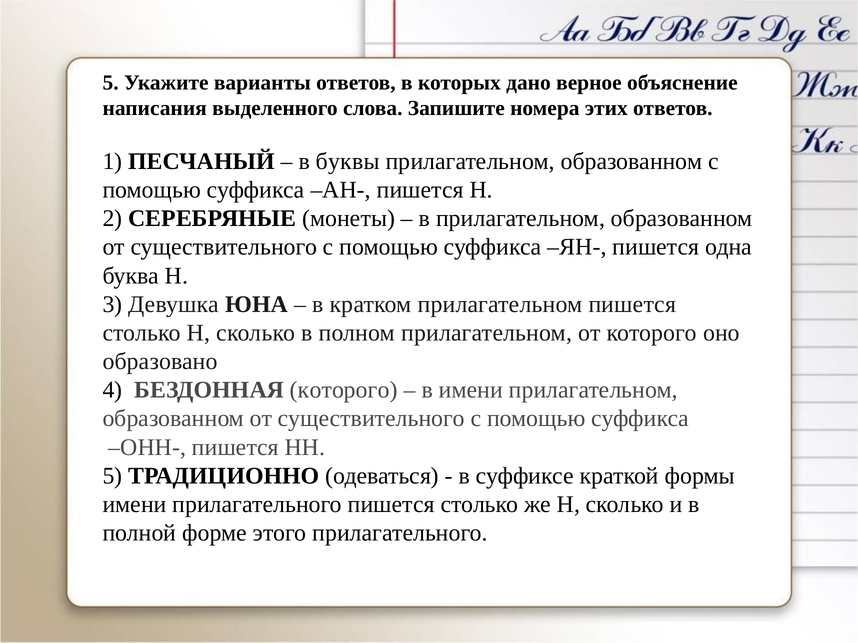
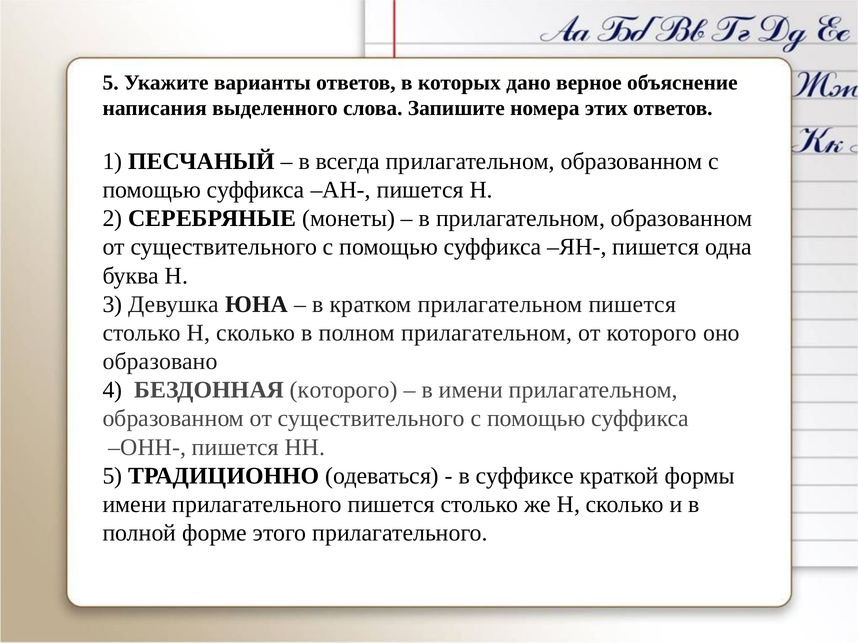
буквы: буквы -> всегда (348, 161)
